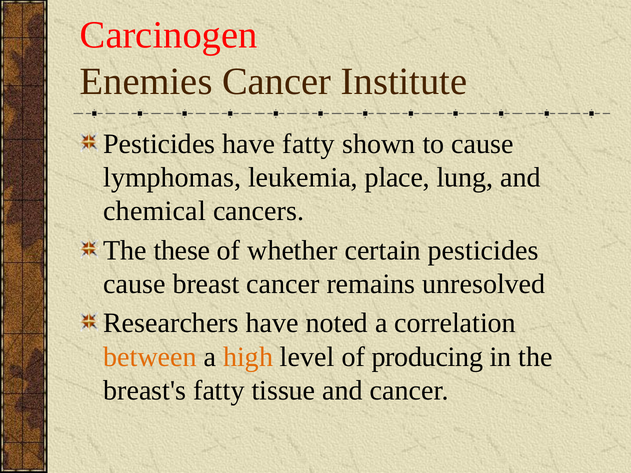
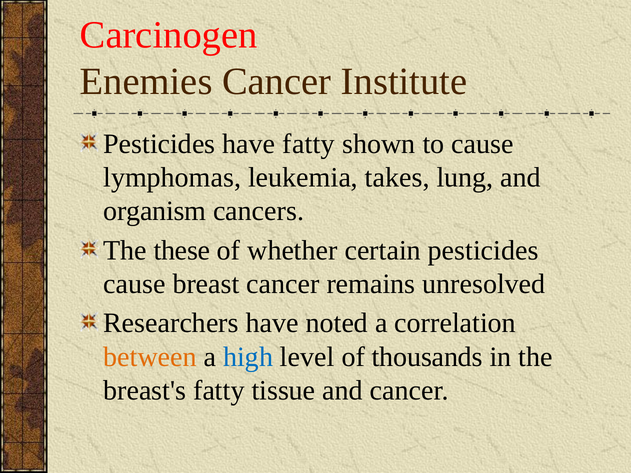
place: place -> takes (397, 178)
chemical: chemical -> organism (155, 211)
high colour: orange -> blue (248, 357)
producing: producing -> thousands (427, 357)
